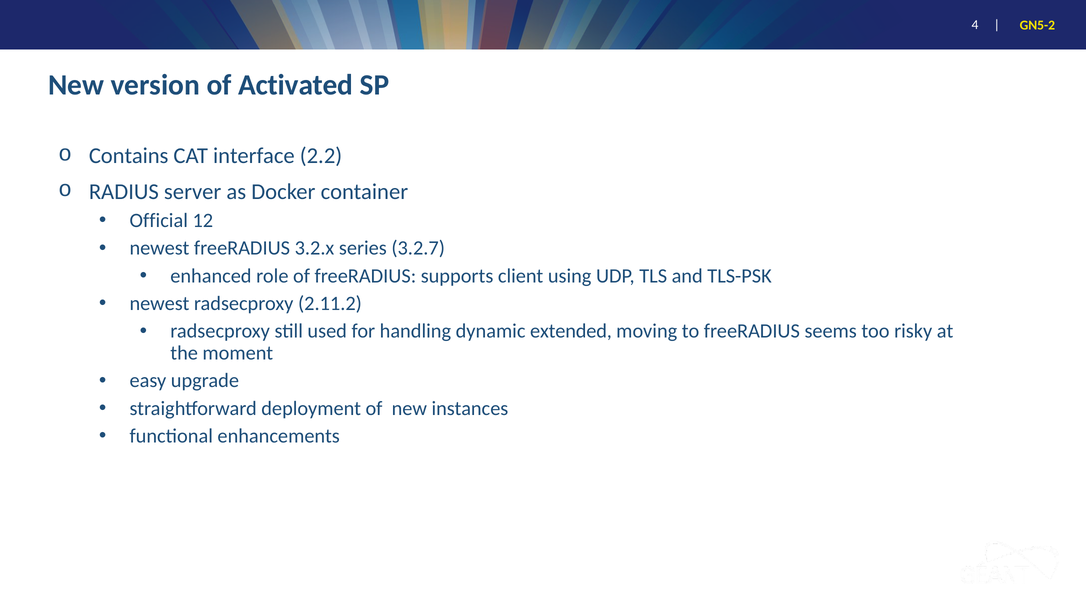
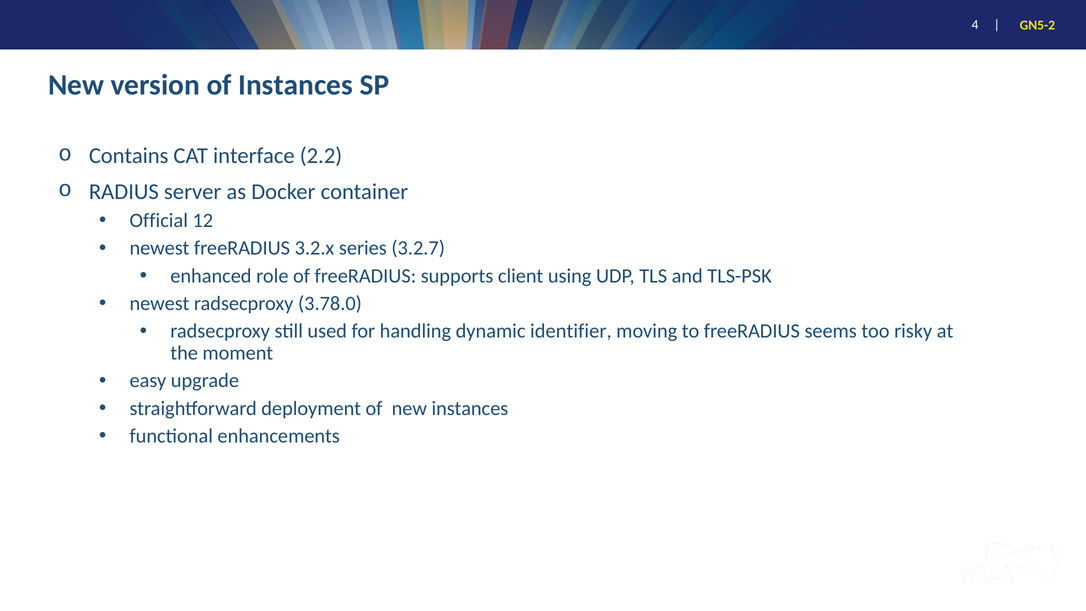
of Activated: Activated -> Instances (296, 85)
2.11.2: 2.11.2 -> 3.78.0 (330, 303)
extended: extended -> identifier (571, 331)
